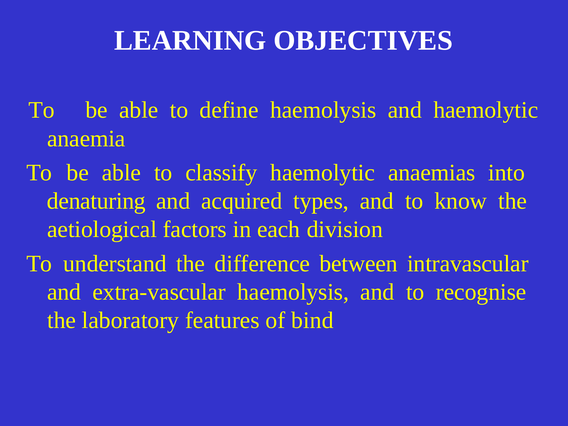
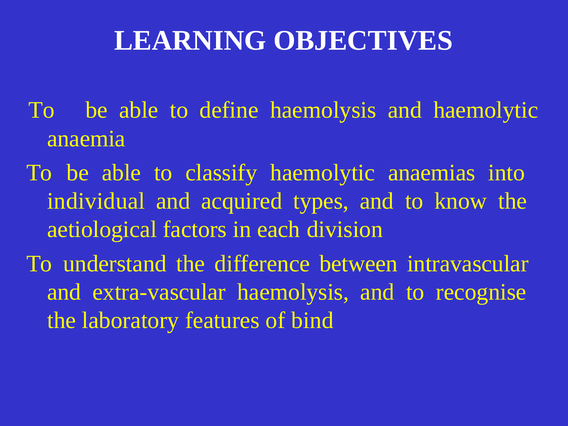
denaturing: denaturing -> individual (96, 201)
